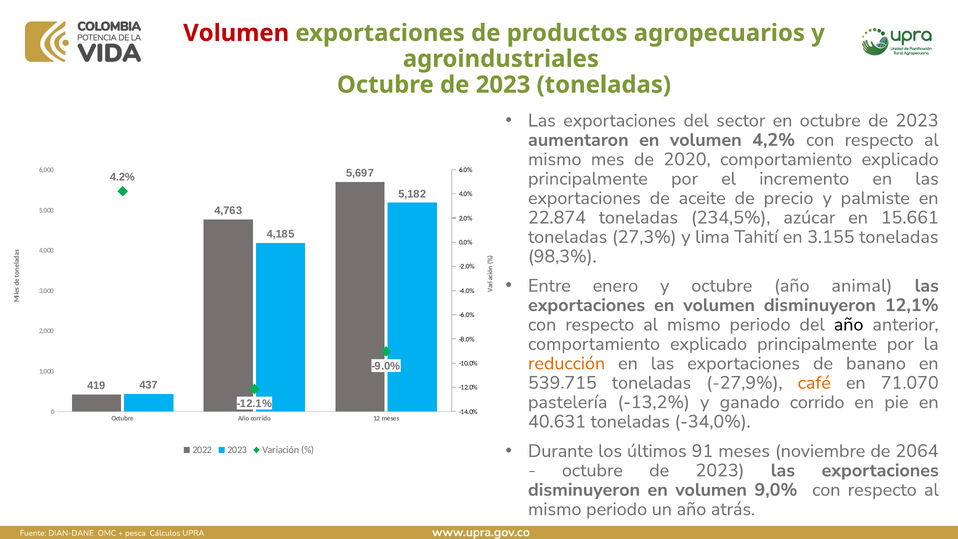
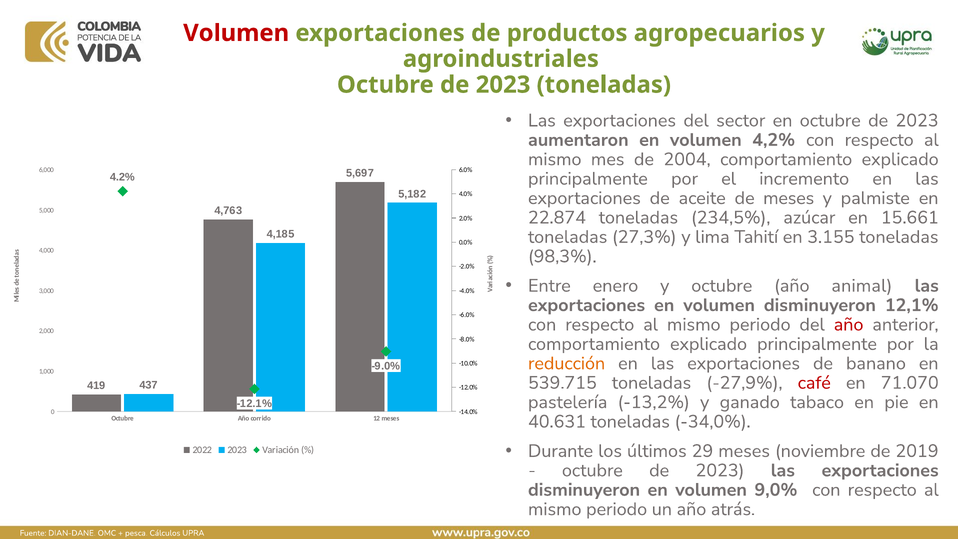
2020: 2020 -> 2004 (687, 159)
de precio: precio -> meses (789, 198)
año colour: black -> red (849, 324)
café colour: orange -> red (814, 383)
ganado corrido: corrido -> tabaco (817, 402)
91: 91 -> 29 (702, 451)
2064: 2064 -> 2019 (917, 451)
